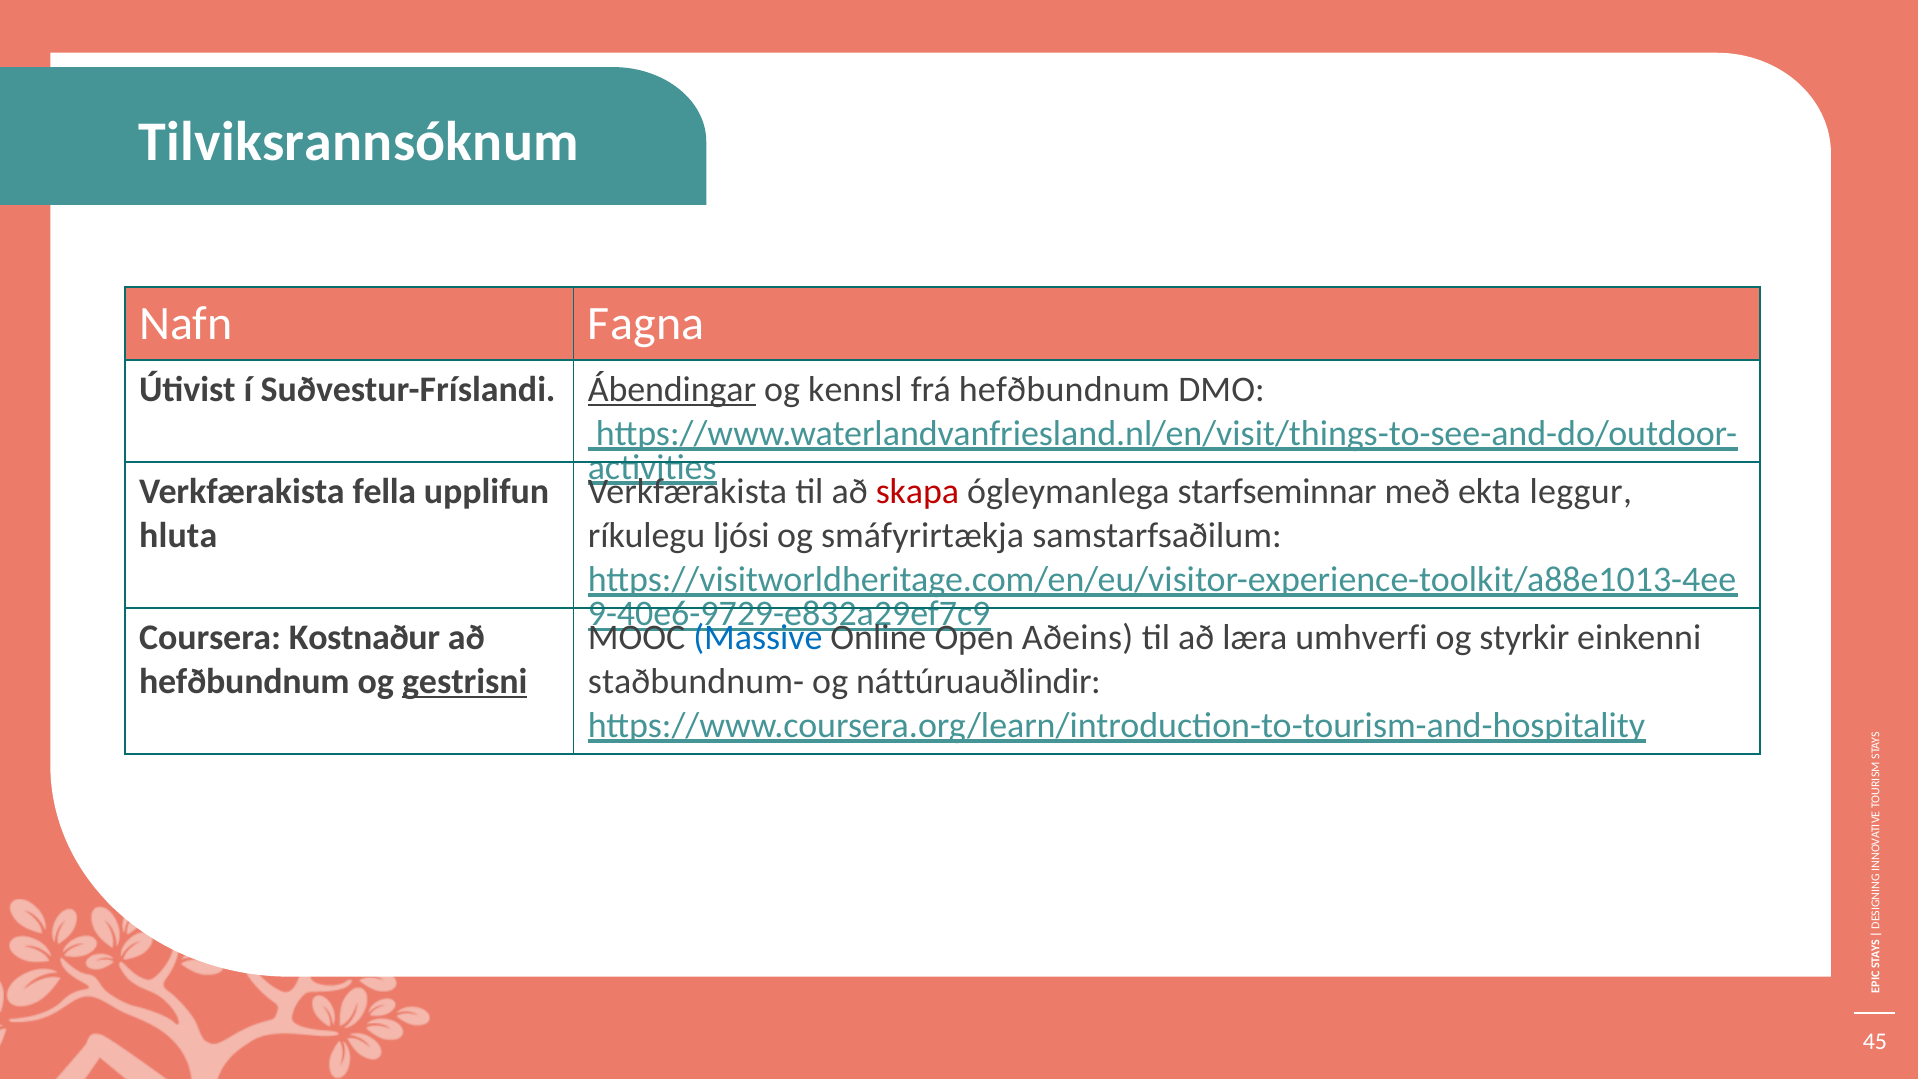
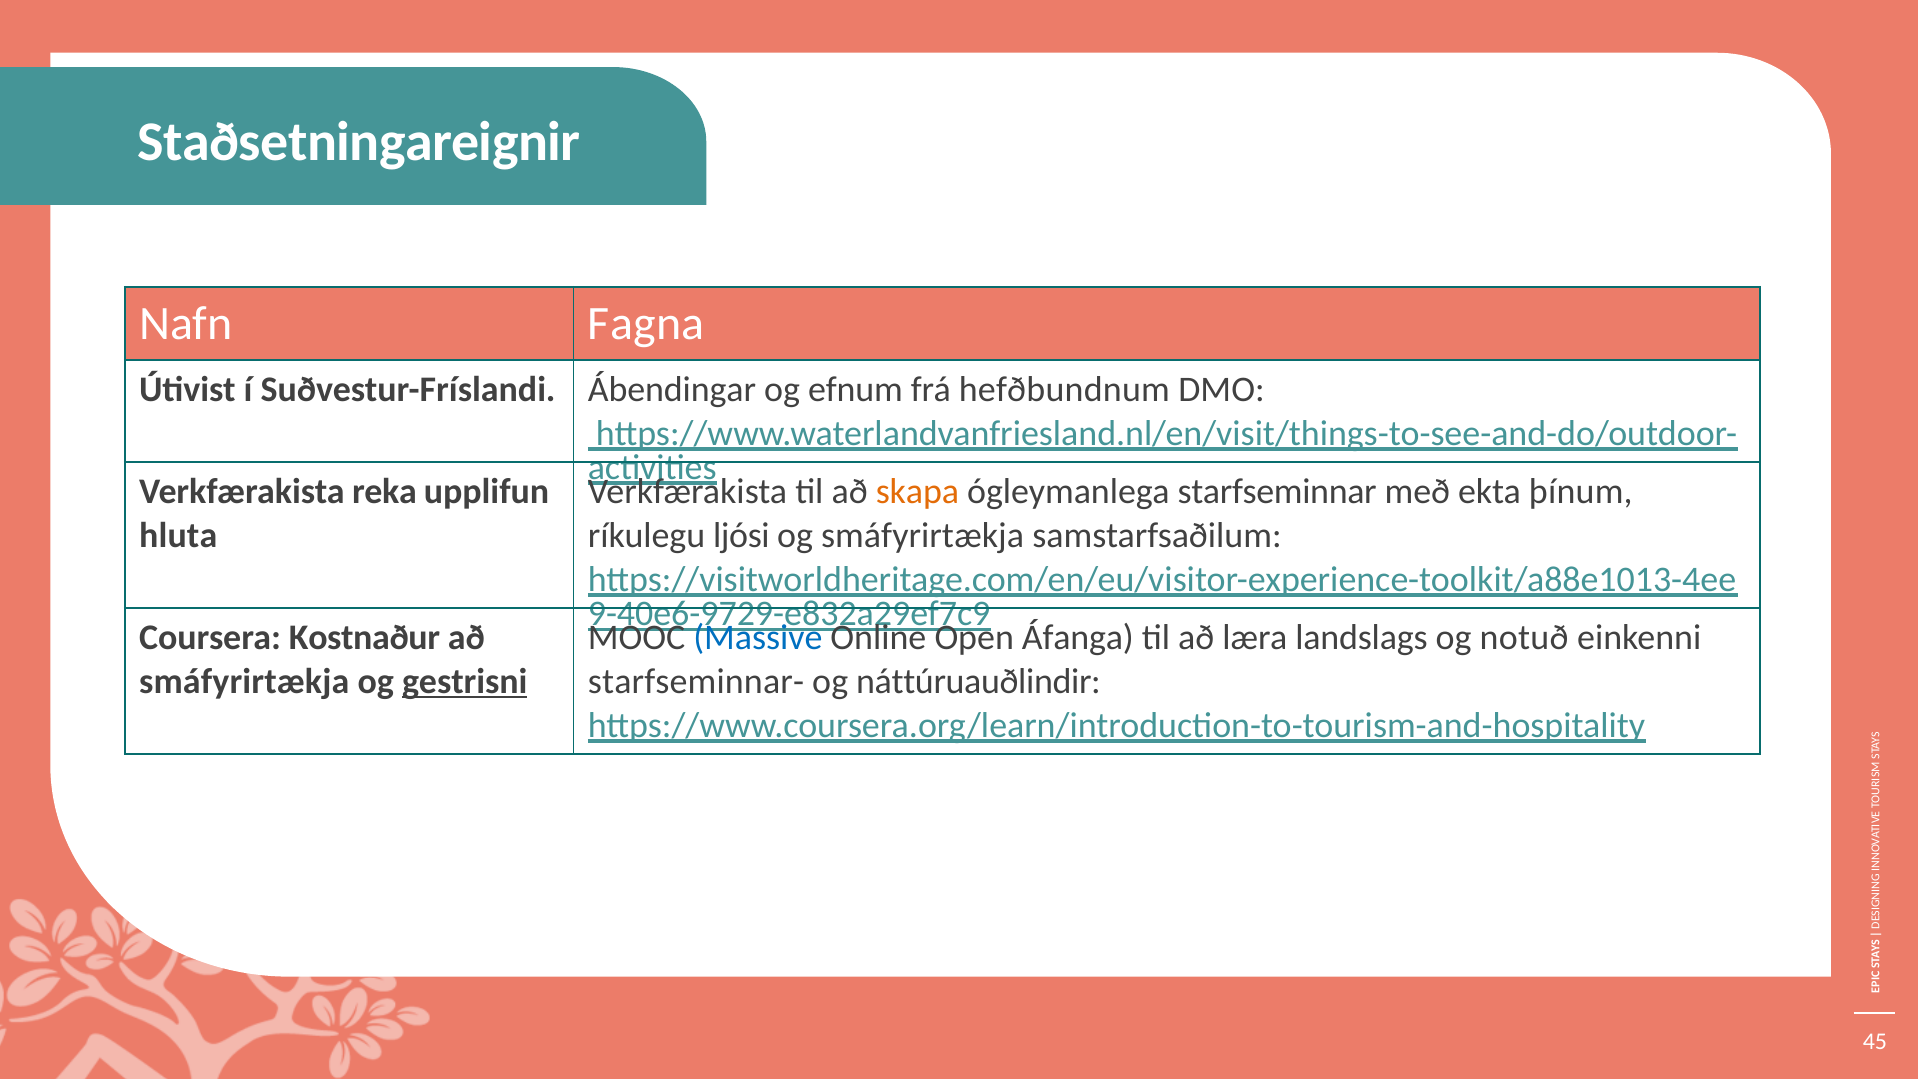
Tilviksrannsóknum: Tilviksrannsóknum -> Staðsetningareignir (359, 142)
Ábendingar underline: present -> none (672, 389)
kennsl: kennsl -> efnum (855, 389)
fella: fella -> reka (384, 492)
skapa colour: red -> orange (917, 492)
leggur: leggur -> þínum (1581, 492)
Aðeins: Aðeins -> Áfanga (1078, 638)
umhverfi: umhverfi -> landslags (1361, 638)
styrkir: styrkir -> notuð (1524, 638)
hefðbundnum: hefðbundnum -> smáfyrirtækja (244, 682)
staðbundnum-: staðbundnum- -> starfseminnar- (696, 682)
